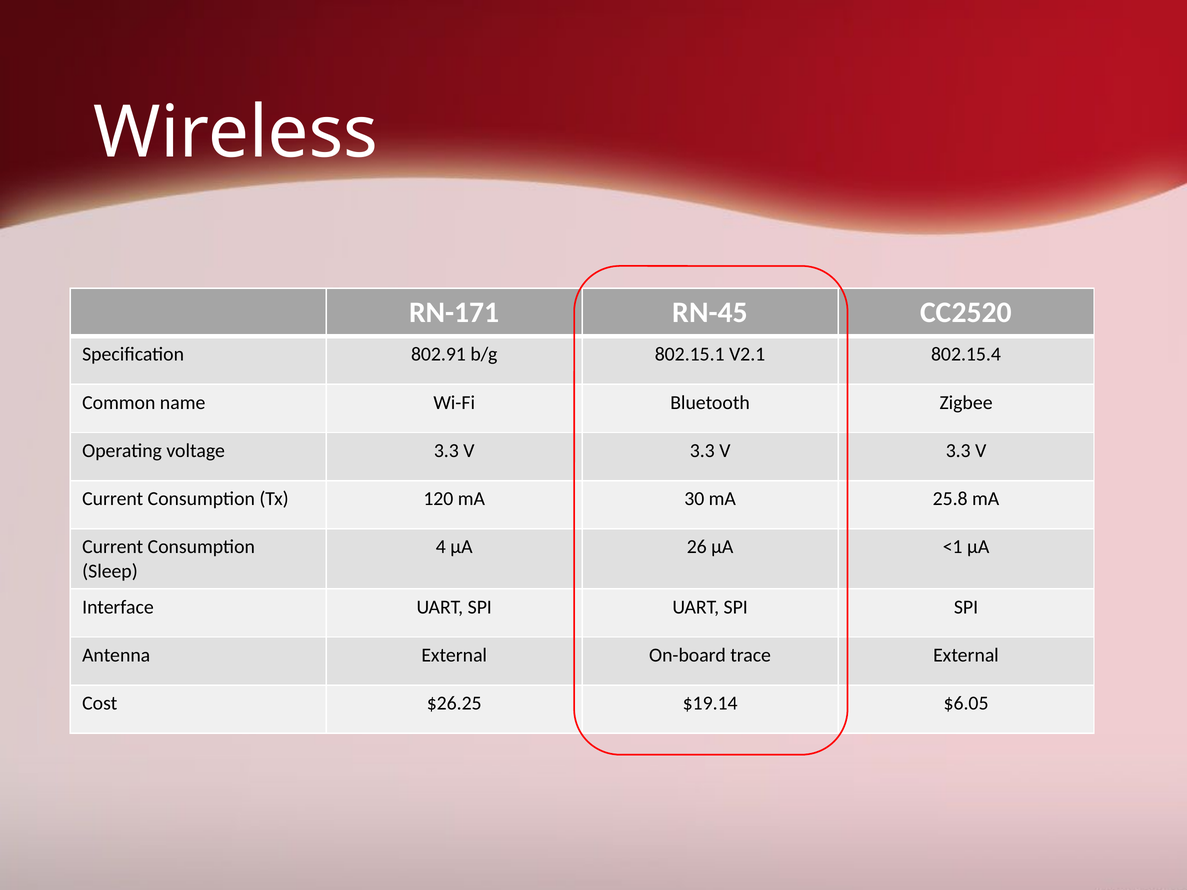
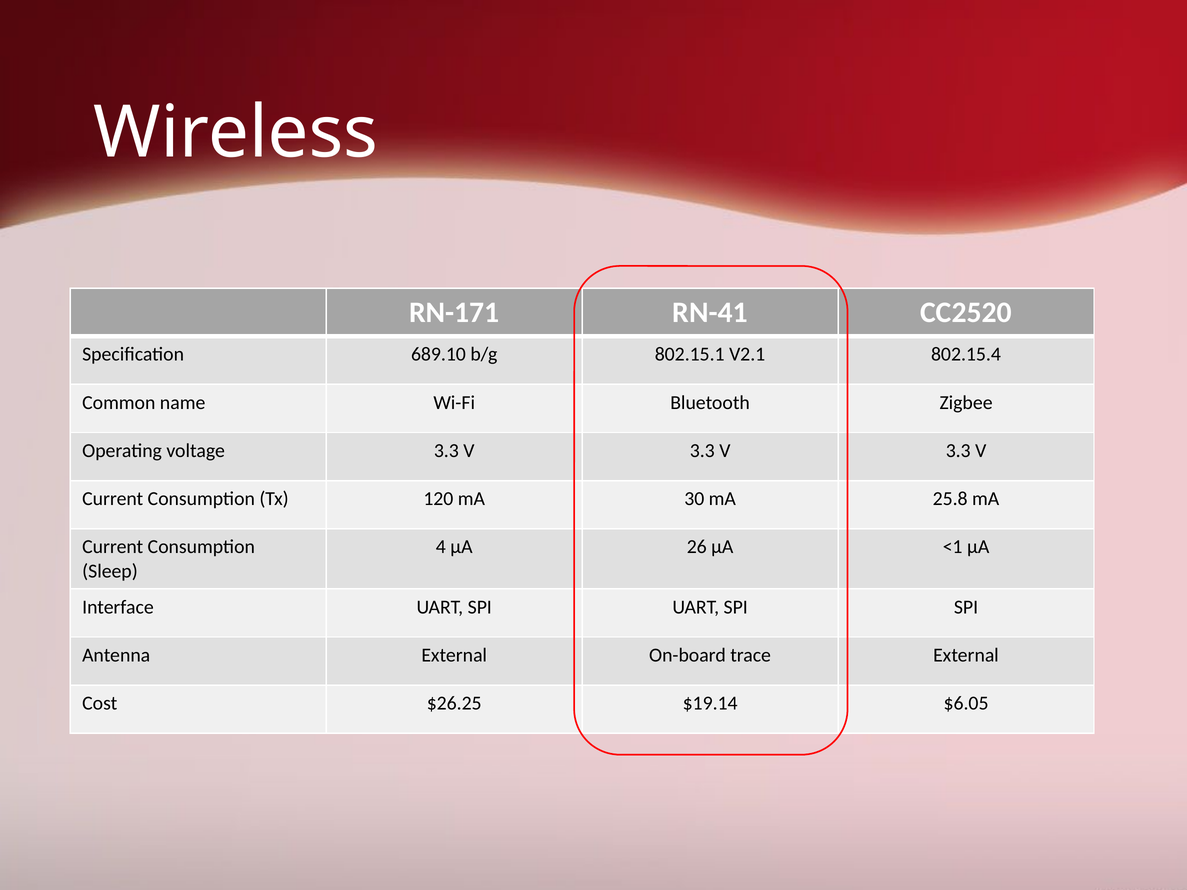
RN-45: RN-45 -> RN-41 (710, 313)
802.91: 802.91 -> 689.10 (438, 355)
